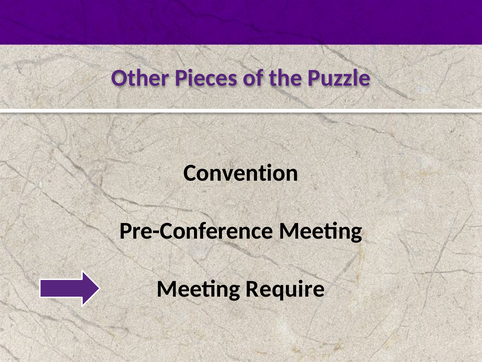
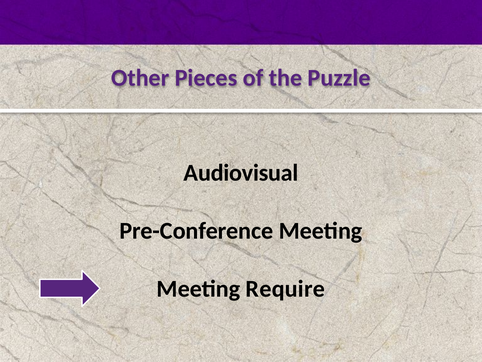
Convention: Convention -> Audiovisual (241, 173)
